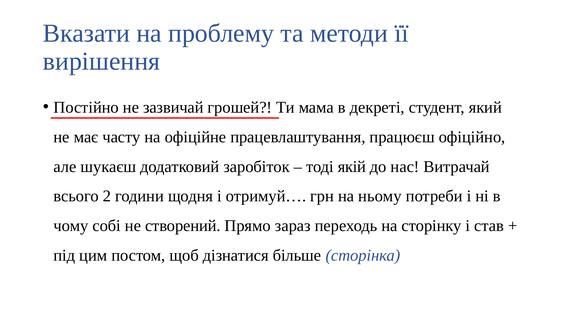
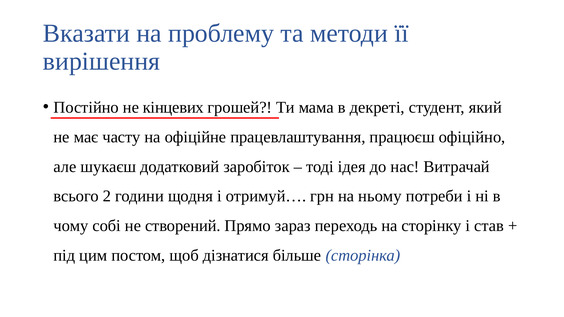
зазвичай: зазвичай -> кінцевих (173, 107)
якій: якій -> ідея (352, 167)
